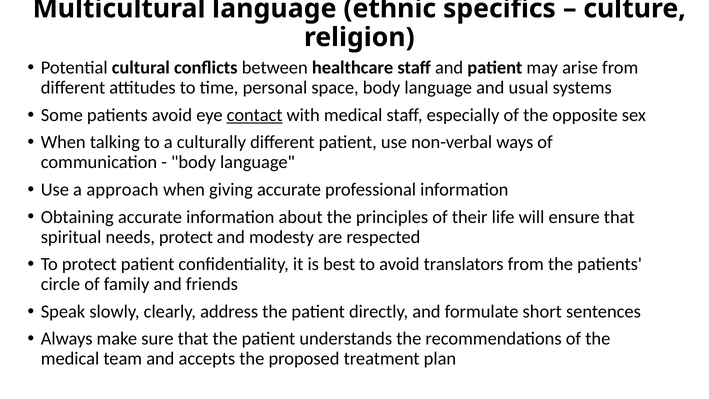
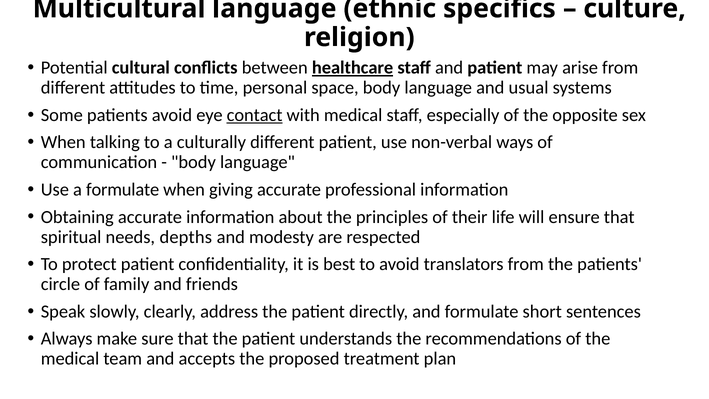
healthcare underline: none -> present (353, 68)
a approach: approach -> formulate (123, 190)
needs protect: protect -> depths (186, 237)
